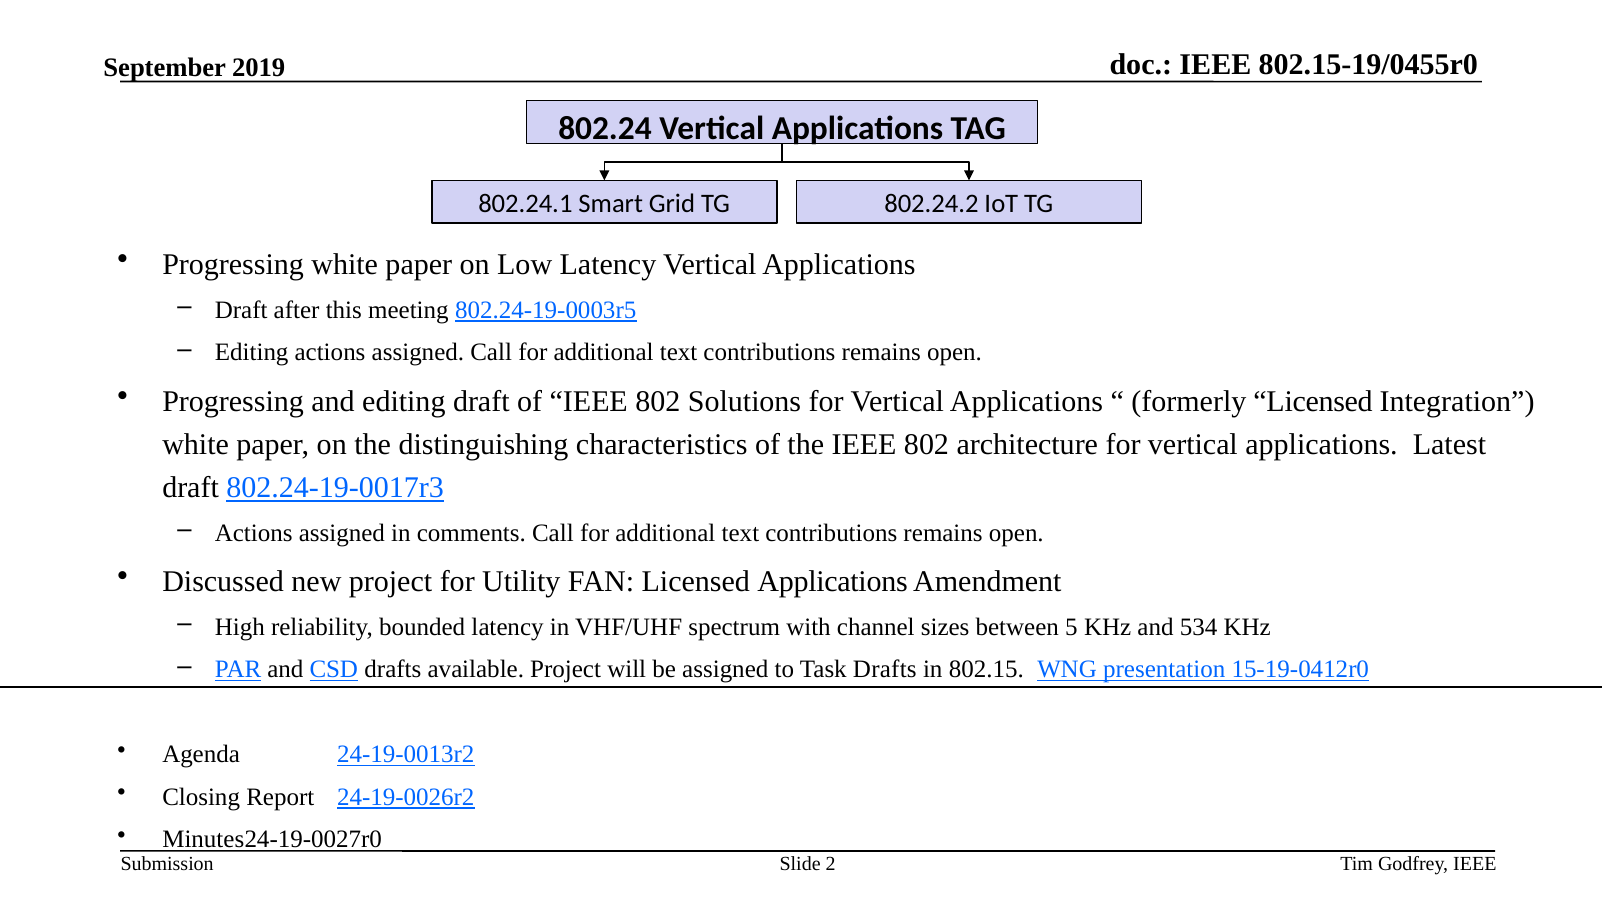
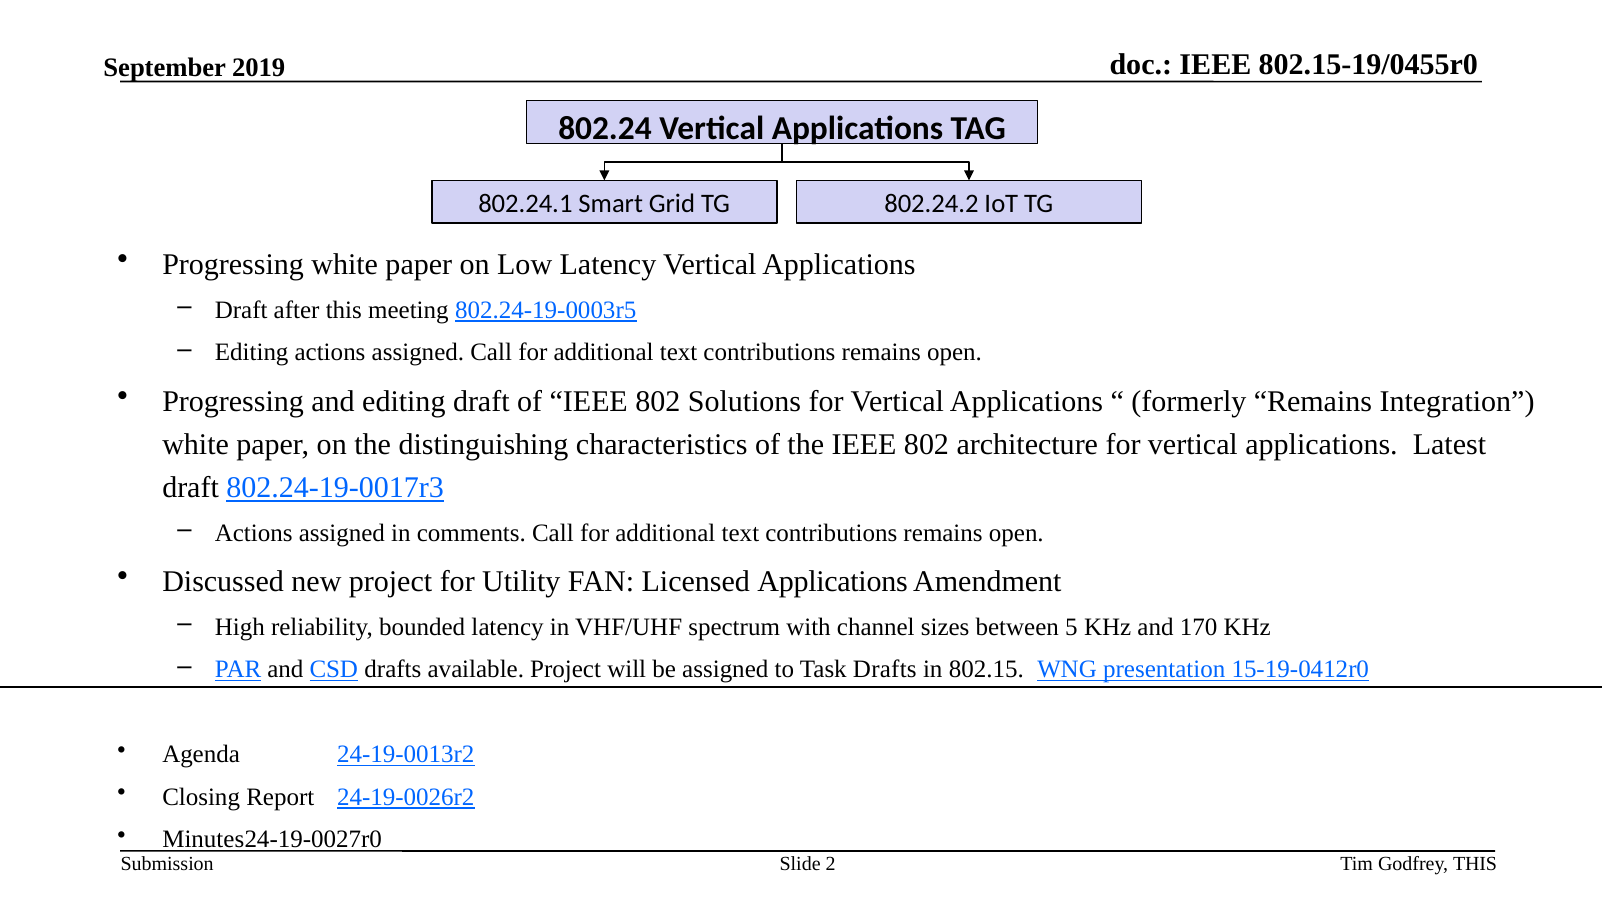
formerly Licensed: Licensed -> Remains (1313, 401)
534: 534 -> 170 (1199, 627)
Godfrey IEEE: IEEE -> THIS (1475, 864)
